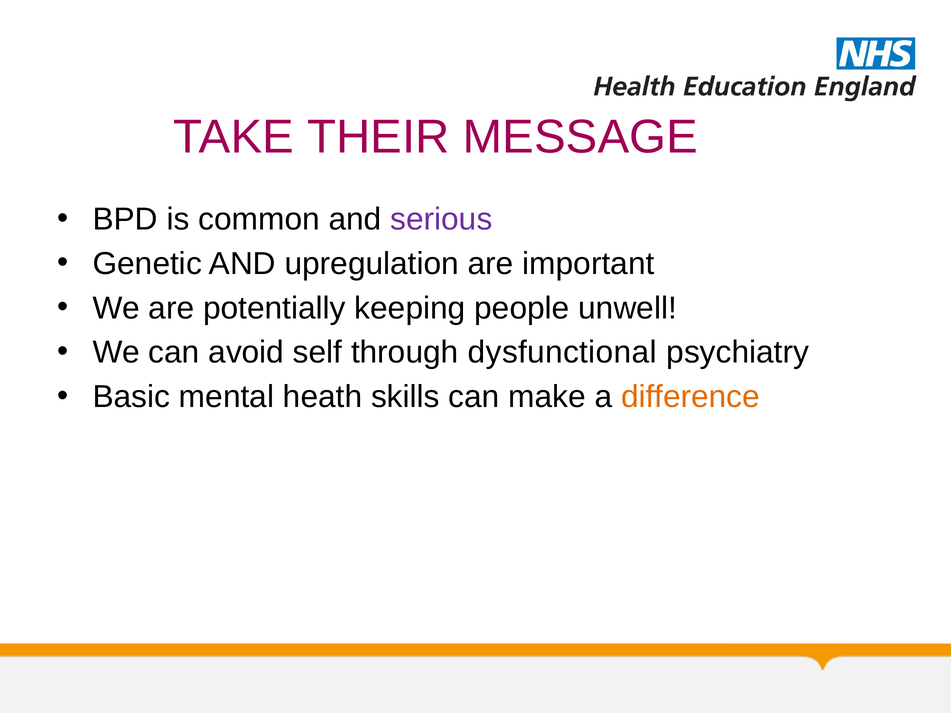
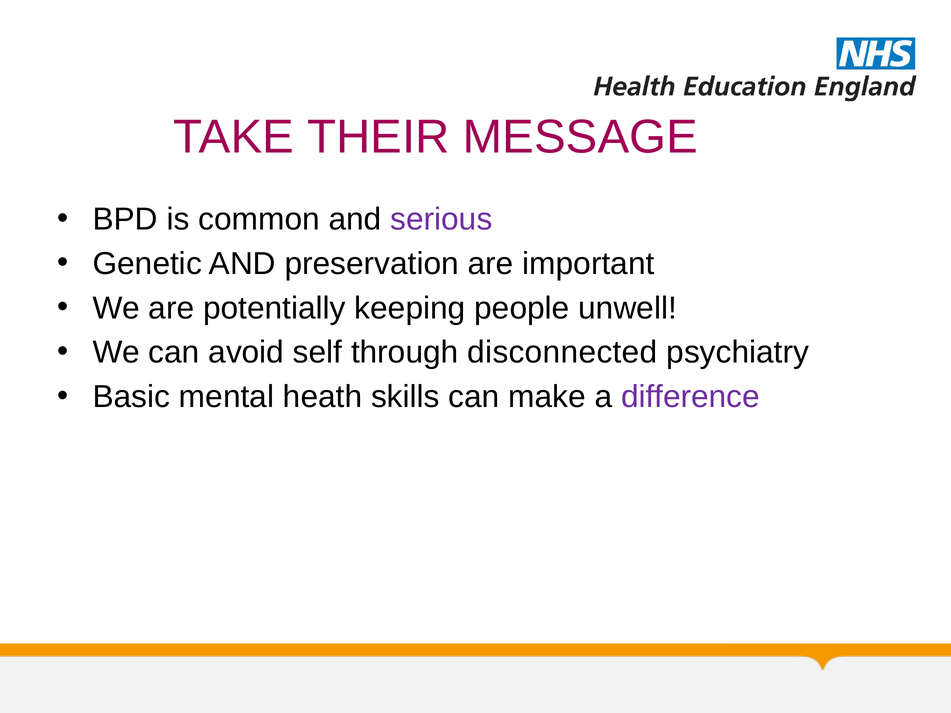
upregulation: upregulation -> preservation (372, 264)
dysfunctional: dysfunctional -> disconnected (562, 353)
difference colour: orange -> purple (690, 397)
